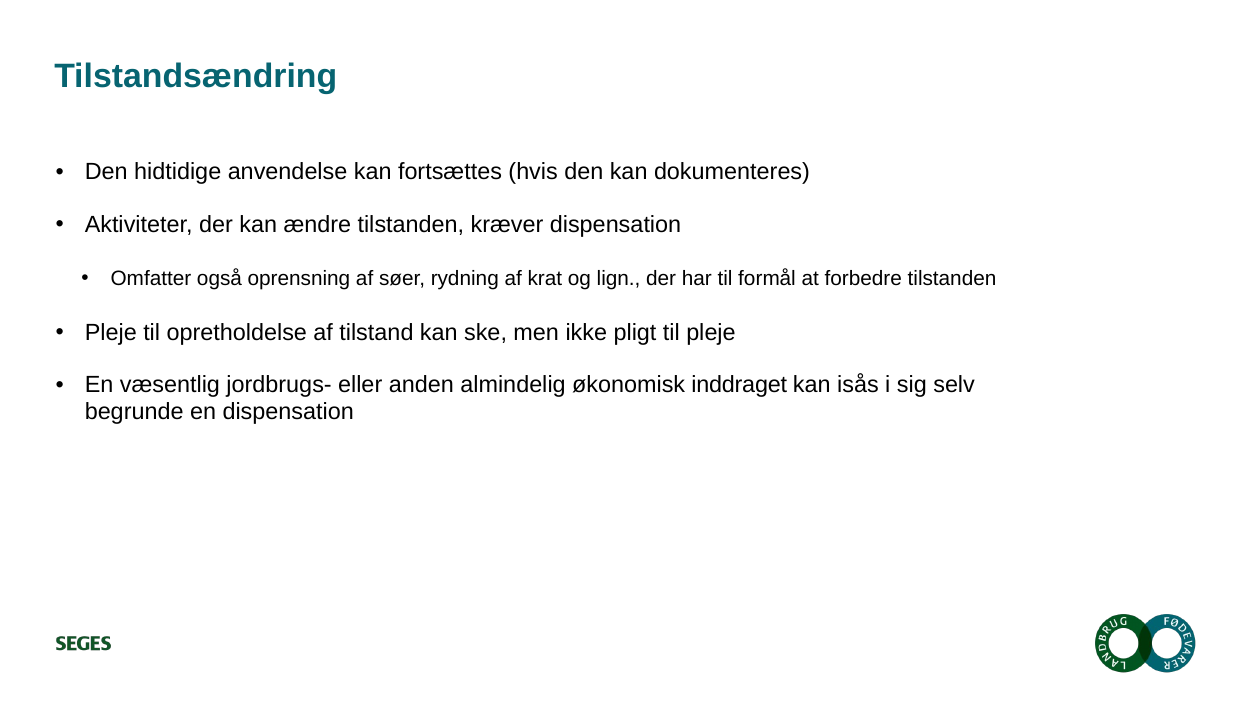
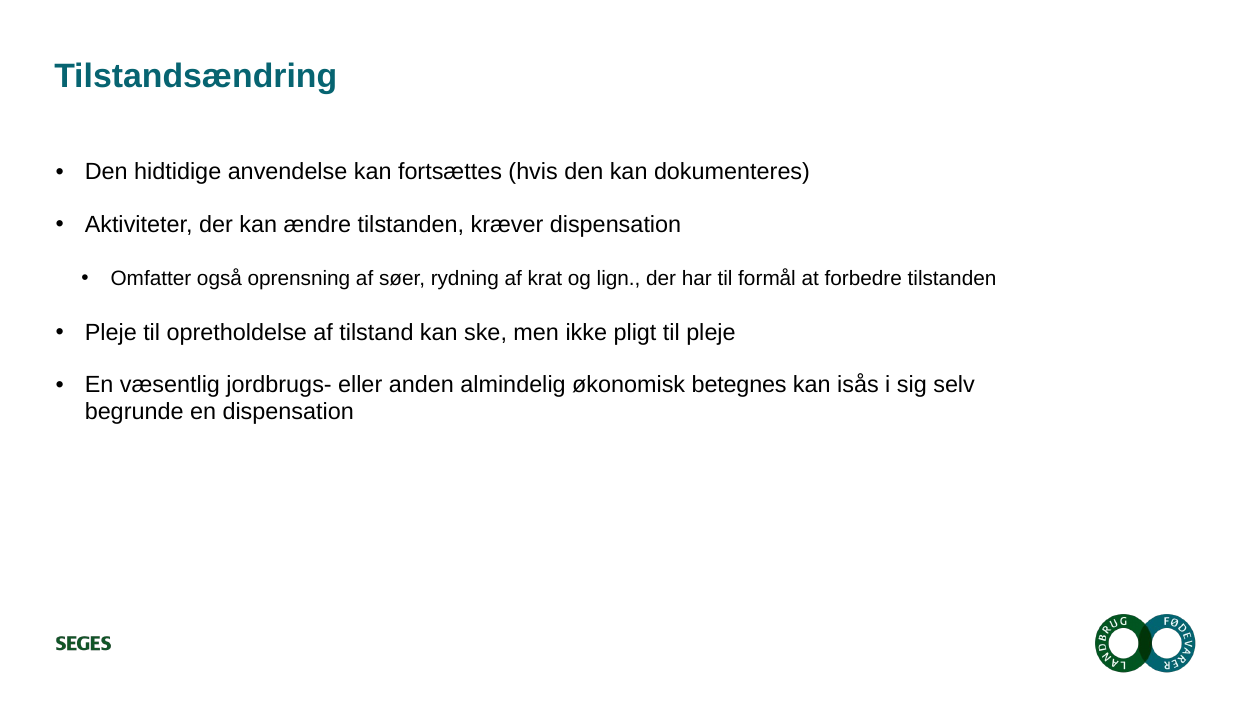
inddraget: inddraget -> betegnes (739, 385)
